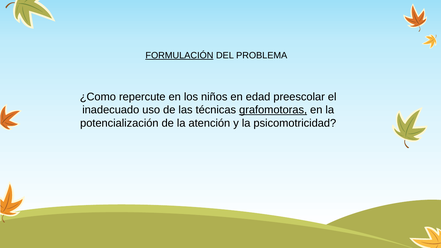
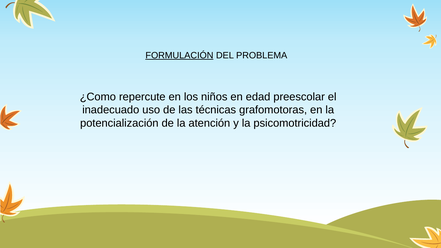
grafomotoras underline: present -> none (273, 110)
